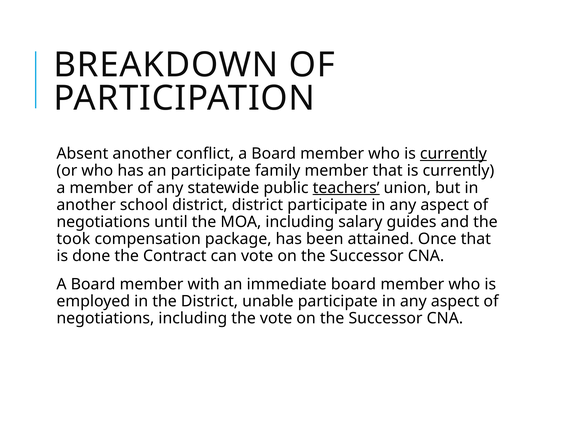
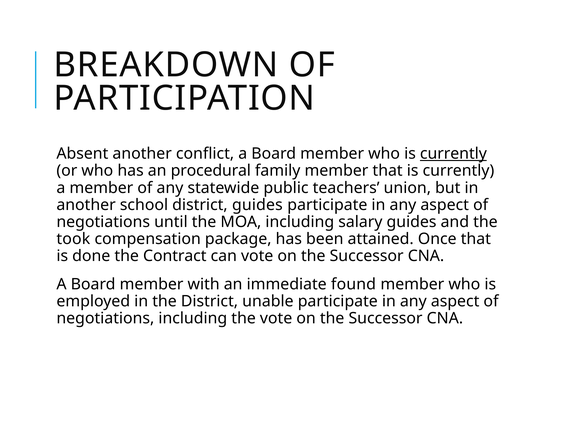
an participate: participate -> procedural (211, 171)
teachers underline: present -> none (346, 188)
district district: district -> guides (257, 205)
immediate board: board -> found (353, 285)
